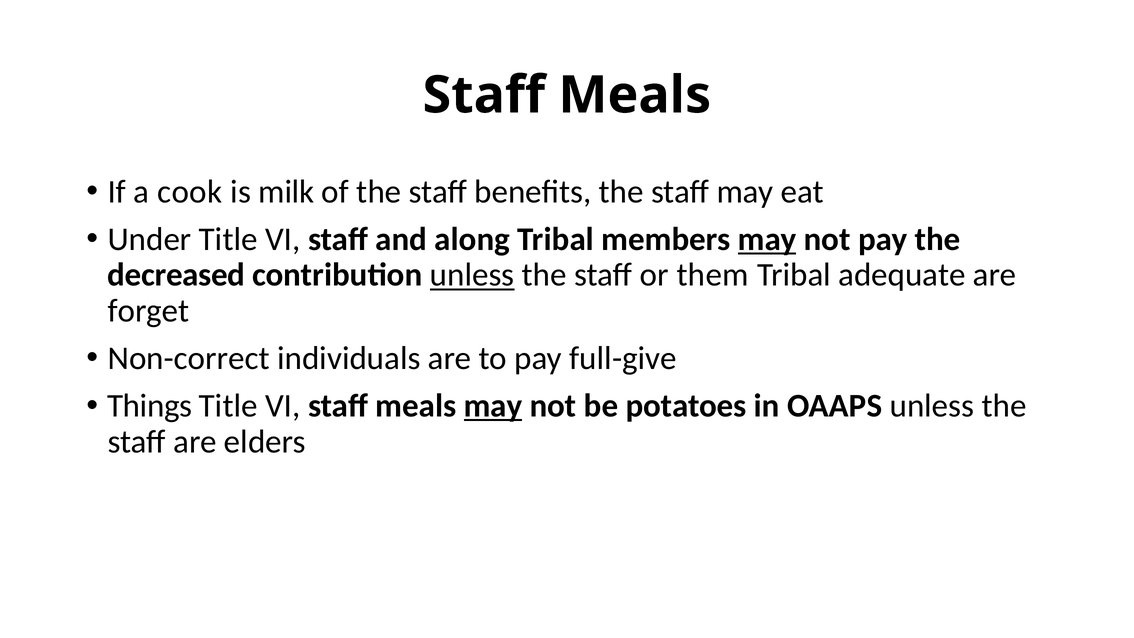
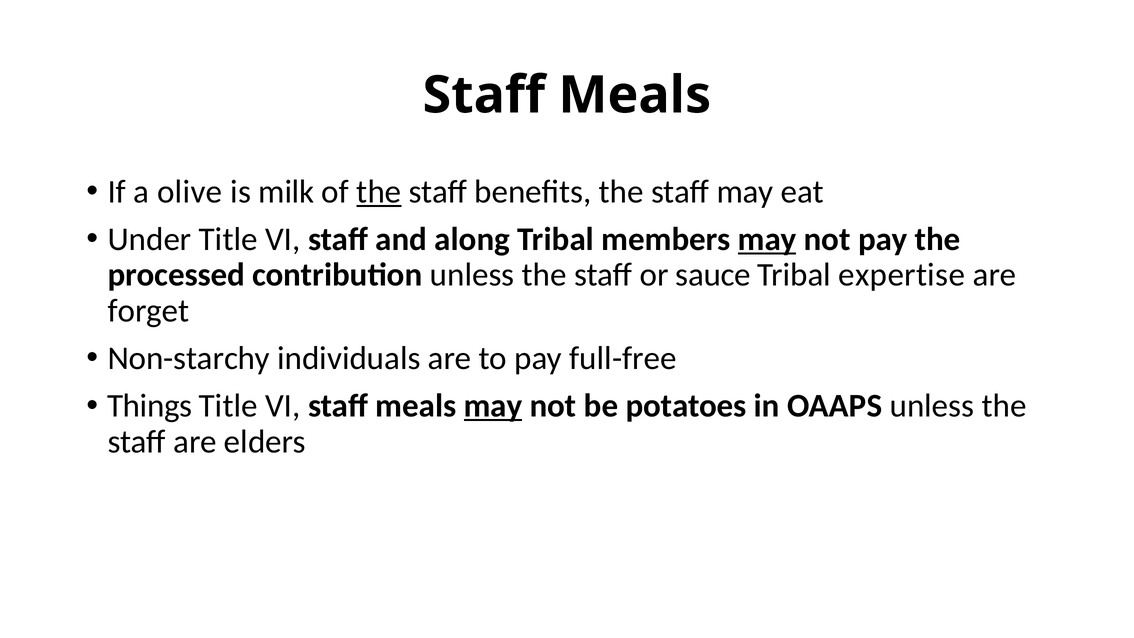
cook: cook -> olive (190, 192)
the underline: none -> present (379, 192)
decreased: decreased -> processed (176, 275)
unless underline: present -> none (472, 275)
them: them -> sauce (713, 275)
adequate: adequate -> expertise (902, 275)
Non-correct: Non-correct -> Non-starchy (189, 358)
full-give: full-give -> full-free (623, 358)
